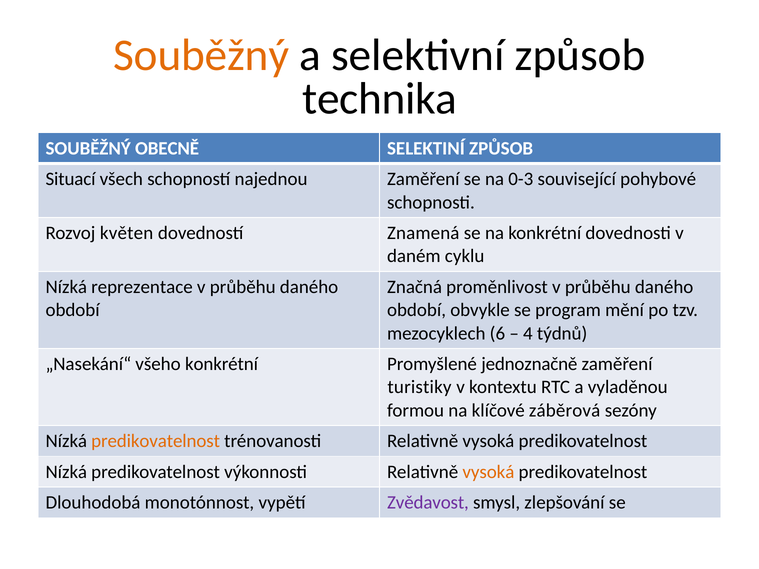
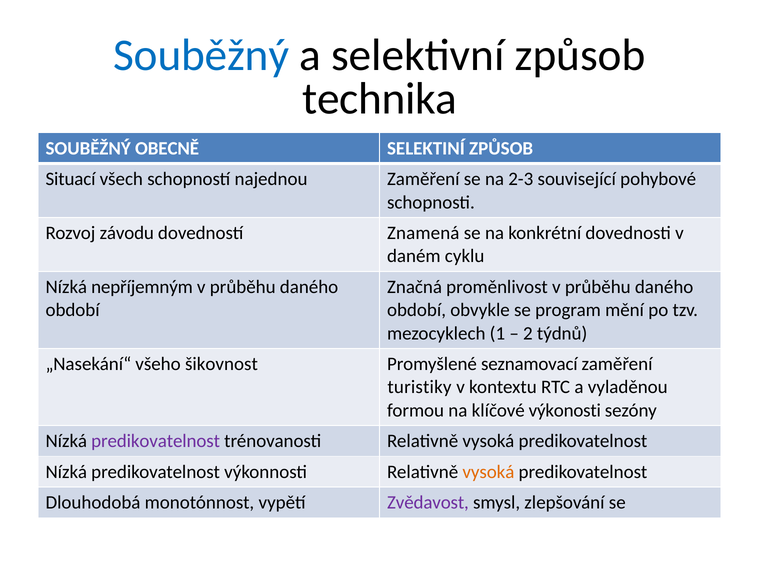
Souběžný colour: orange -> blue (201, 55)
0-3: 0-3 -> 2-3 (521, 179)
květen: květen -> závodu (127, 233)
reprezentace: reprezentace -> nepříjemným (142, 287)
6: 6 -> 1 (497, 333)
4: 4 -> 2 (528, 333)
všeho konkrétní: konkrétní -> šikovnost (221, 364)
jednoznačně: jednoznačně -> seznamovací (529, 364)
záběrová: záběrová -> výkonosti (565, 411)
predikovatelnost colour: orange -> purple (156, 441)
